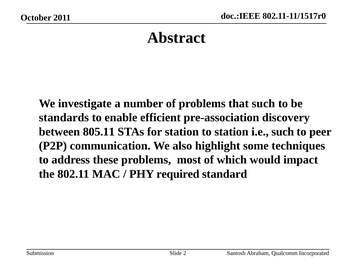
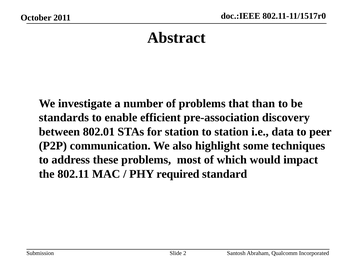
that such: such -> than (263, 104)
805.11: 805.11 -> 802.01 (99, 132)
i.e such: such -> data (283, 132)
